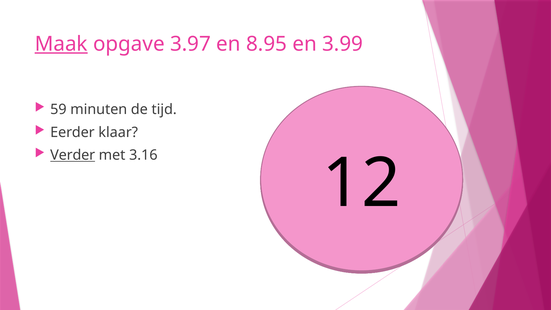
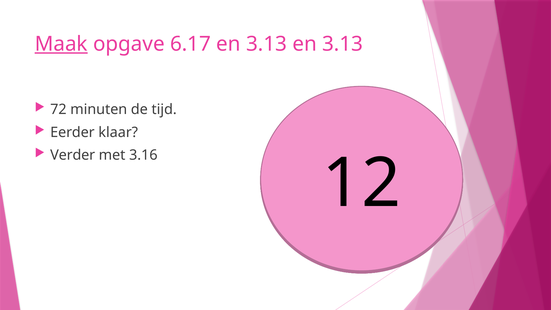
3.97: 3.97 -> 6.17 (190, 44)
8.95: 8.95 -> 3.13 (267, 44)
3.99: 3.99 -> 3.13 (343, 44)
59: 59 -> 72 (58, 109)
Verder underline: present -> none (73, 155)
